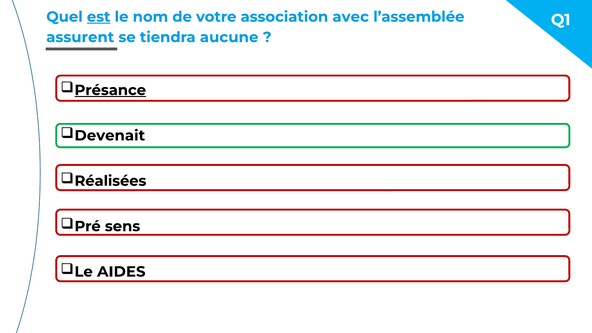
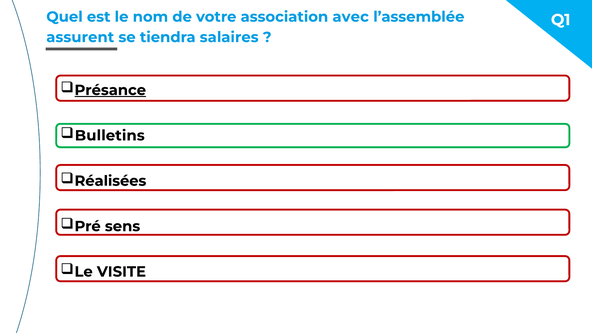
est underline: present -> none (99, 17)
aucune: aucune -> salaires (229, 37)
Devenait: Devenait -> Bulletins (110, 136)
AIDES: AIDES -> VISITE (121, 272)
